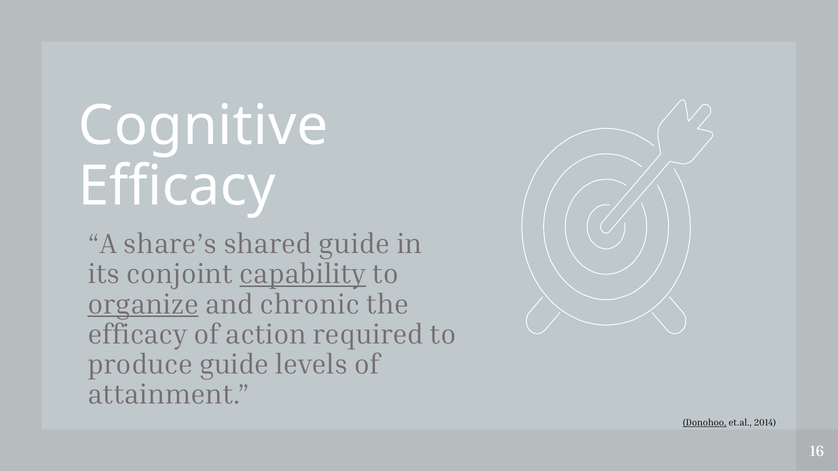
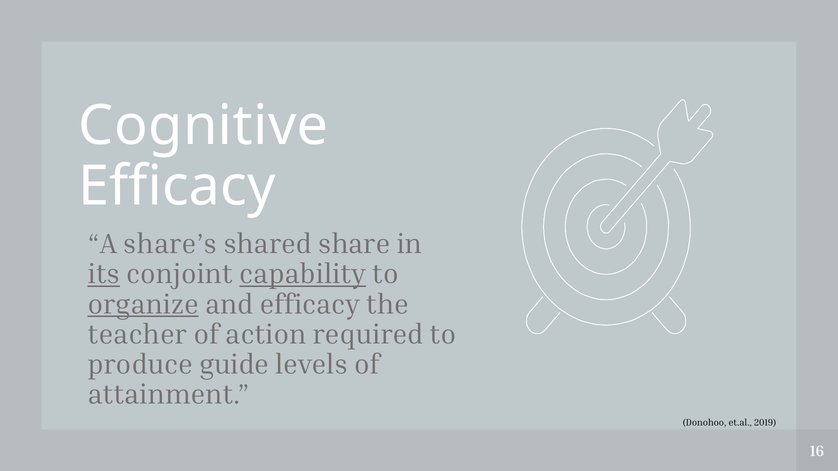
shared guide: guide -> share (354, 244)
its underline: none -> present (104, 274)
and chronic: chronic -> efficacy (310, 305)
efficacy: efficacy -> teacher (137, 335)
Donohoo underline: present -> none (705, 423)
2014: 2014 -> 2019 (765, 423)
